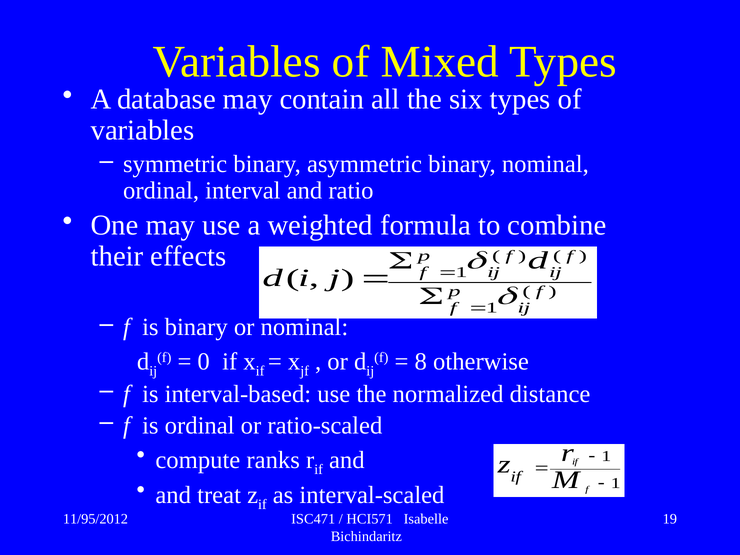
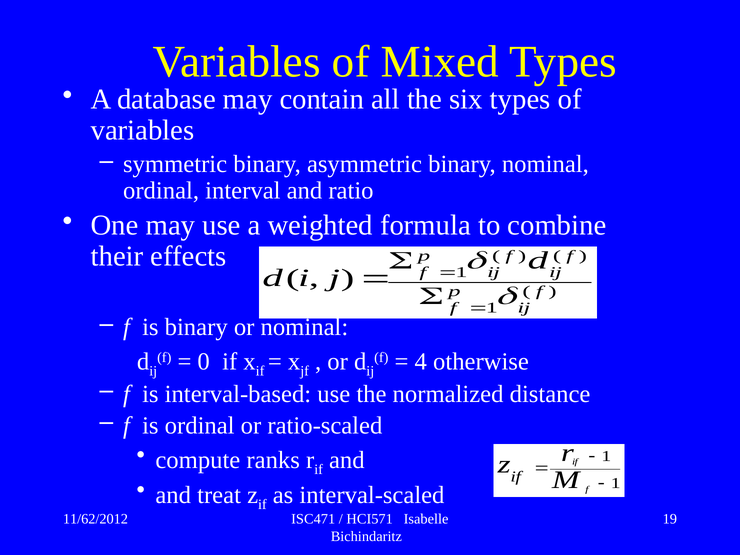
8: 8 -> 4 (421, 362)
11/95/2012: 11/95/2012 -> 11/62/2012 (95, 519)
